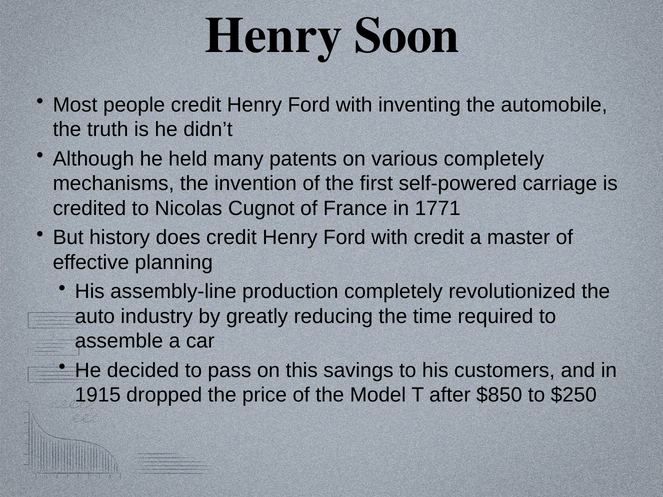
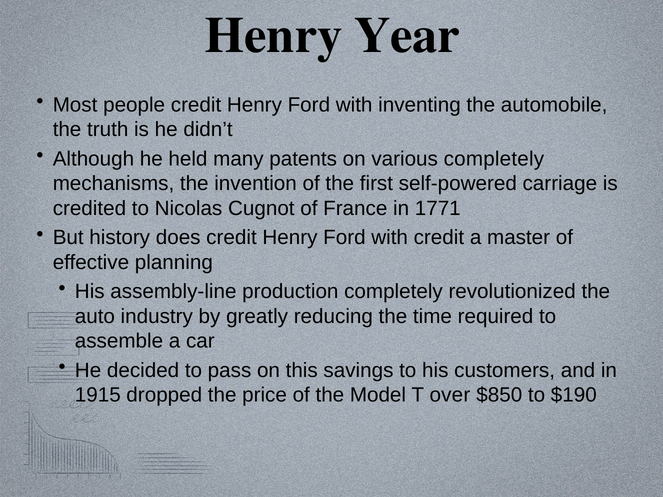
Soon: Soon -> Year (407, 36)
after: after -> over (450, 395)
$250: $250 -> $190 (574, 395)
